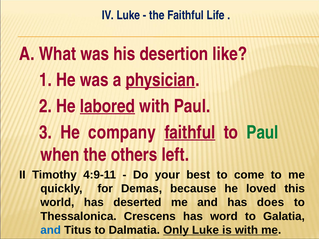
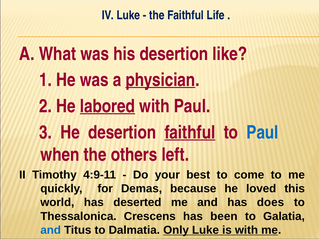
He company: company -> desertion (122, 133)
Paul colour: green -> blue (262, 133)
word: word -> been (224, 216)
